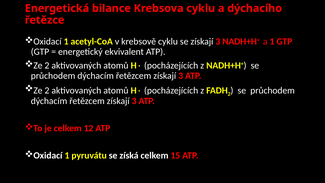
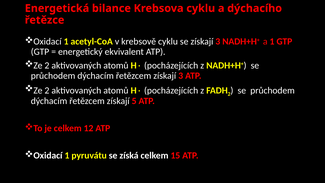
3: 3 -> 5 (134, 101)
